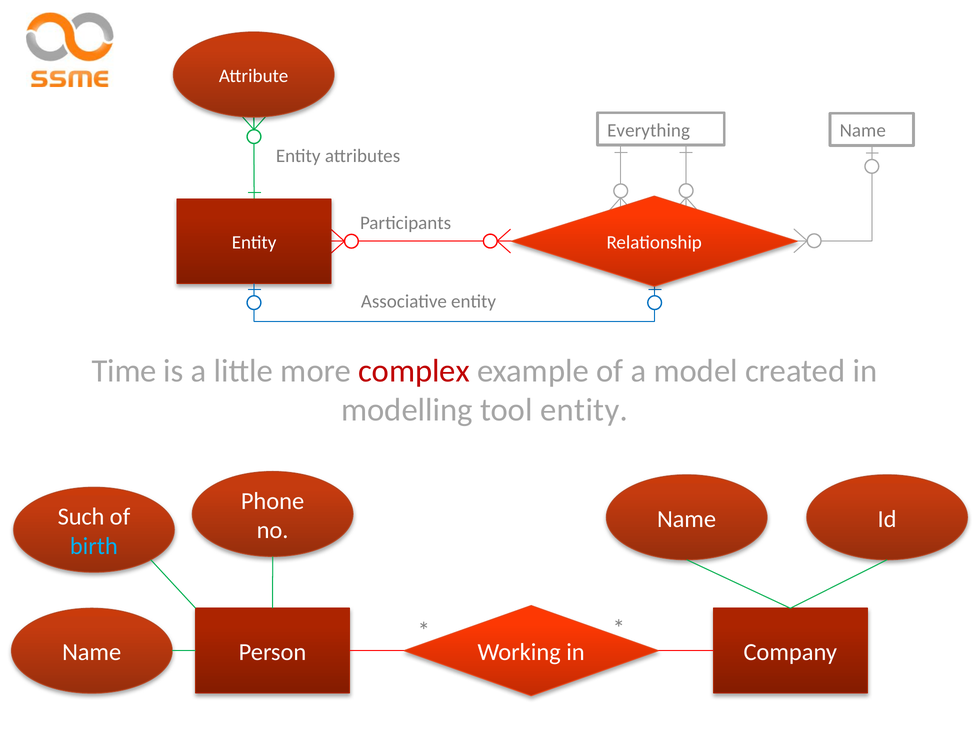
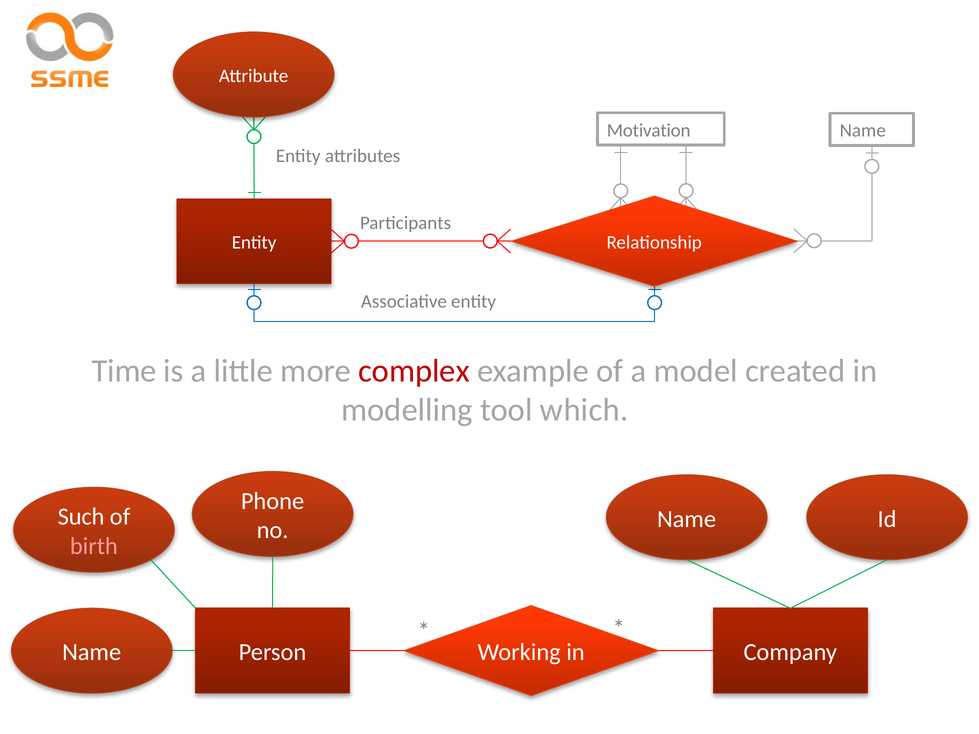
Everything: Everything -> Motivation (649, 130)
tool entity: entity -> which (584, 410)
birth colour: light blue -> pink (94, 546)
